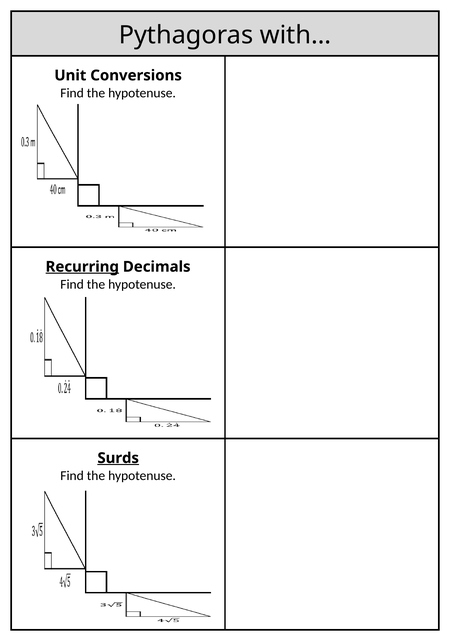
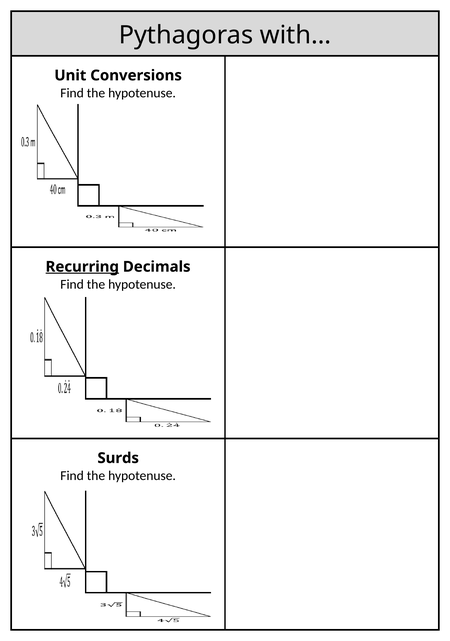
Surds underline: present -> none (118, 457)
